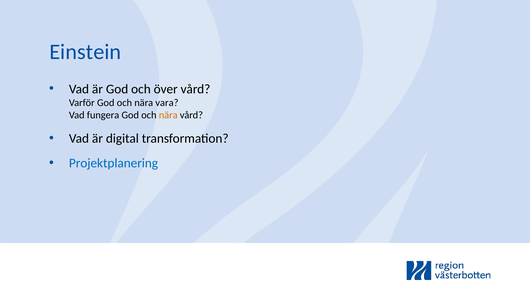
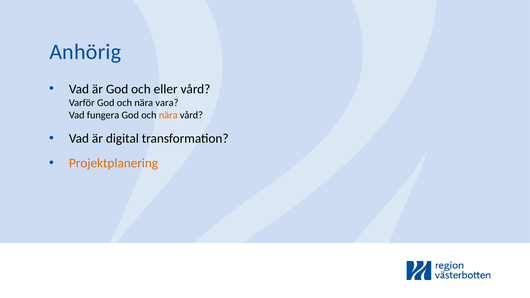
Einstein: Einstein -> Anhörig (85, 52)
över: över -> eller (166, 89)
Projektplanering colour: blue -> orange (114, 163)
